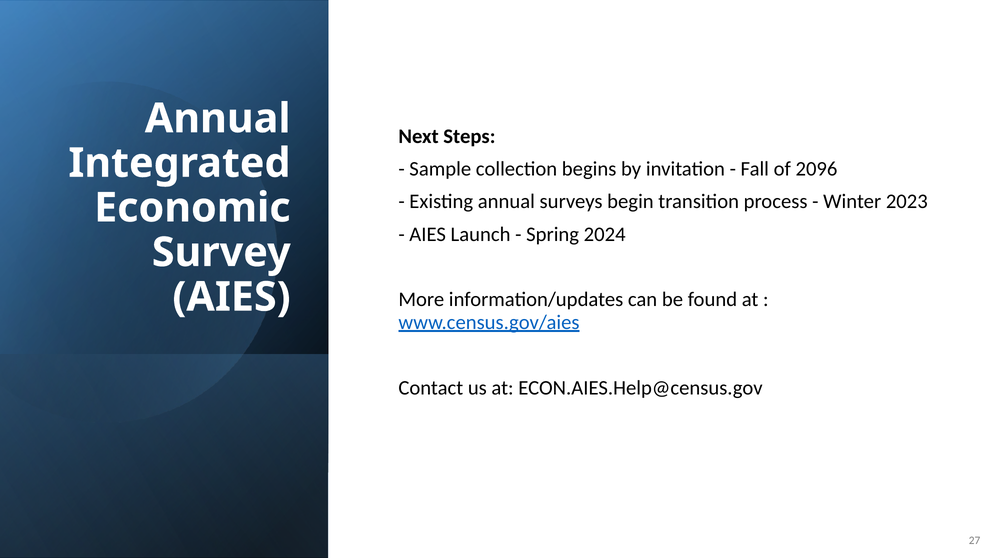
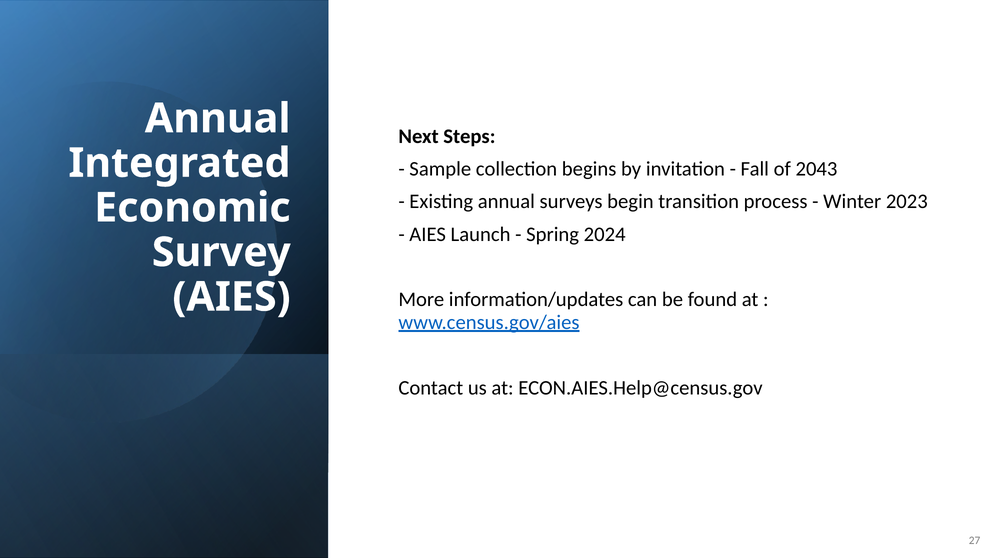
2096: 2096 -> 2043 (816, 169)
